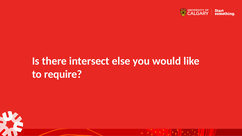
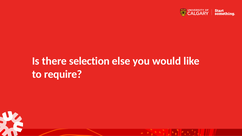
intersect: intersect -> selection (89, 61)
